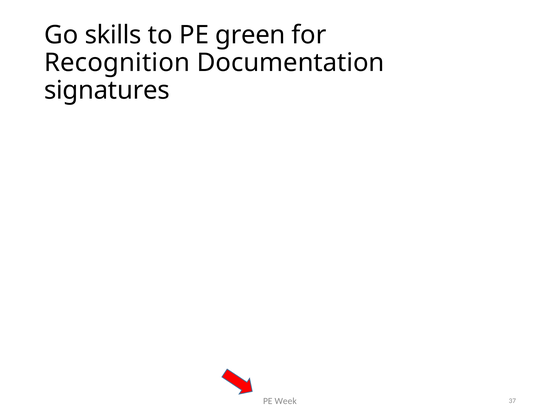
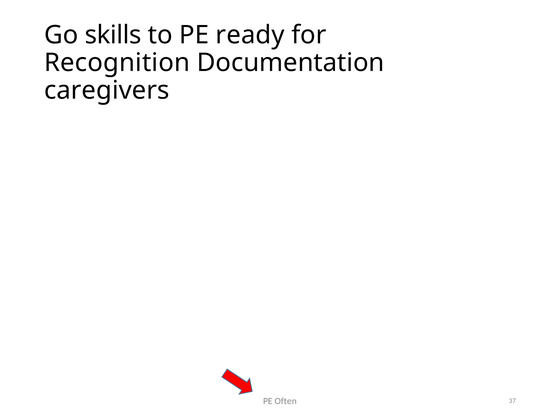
green: green -> ready (250, 35)
signatures: signatures -> caregivers (107, 91)
Week: Week -> Often (286, 401)
